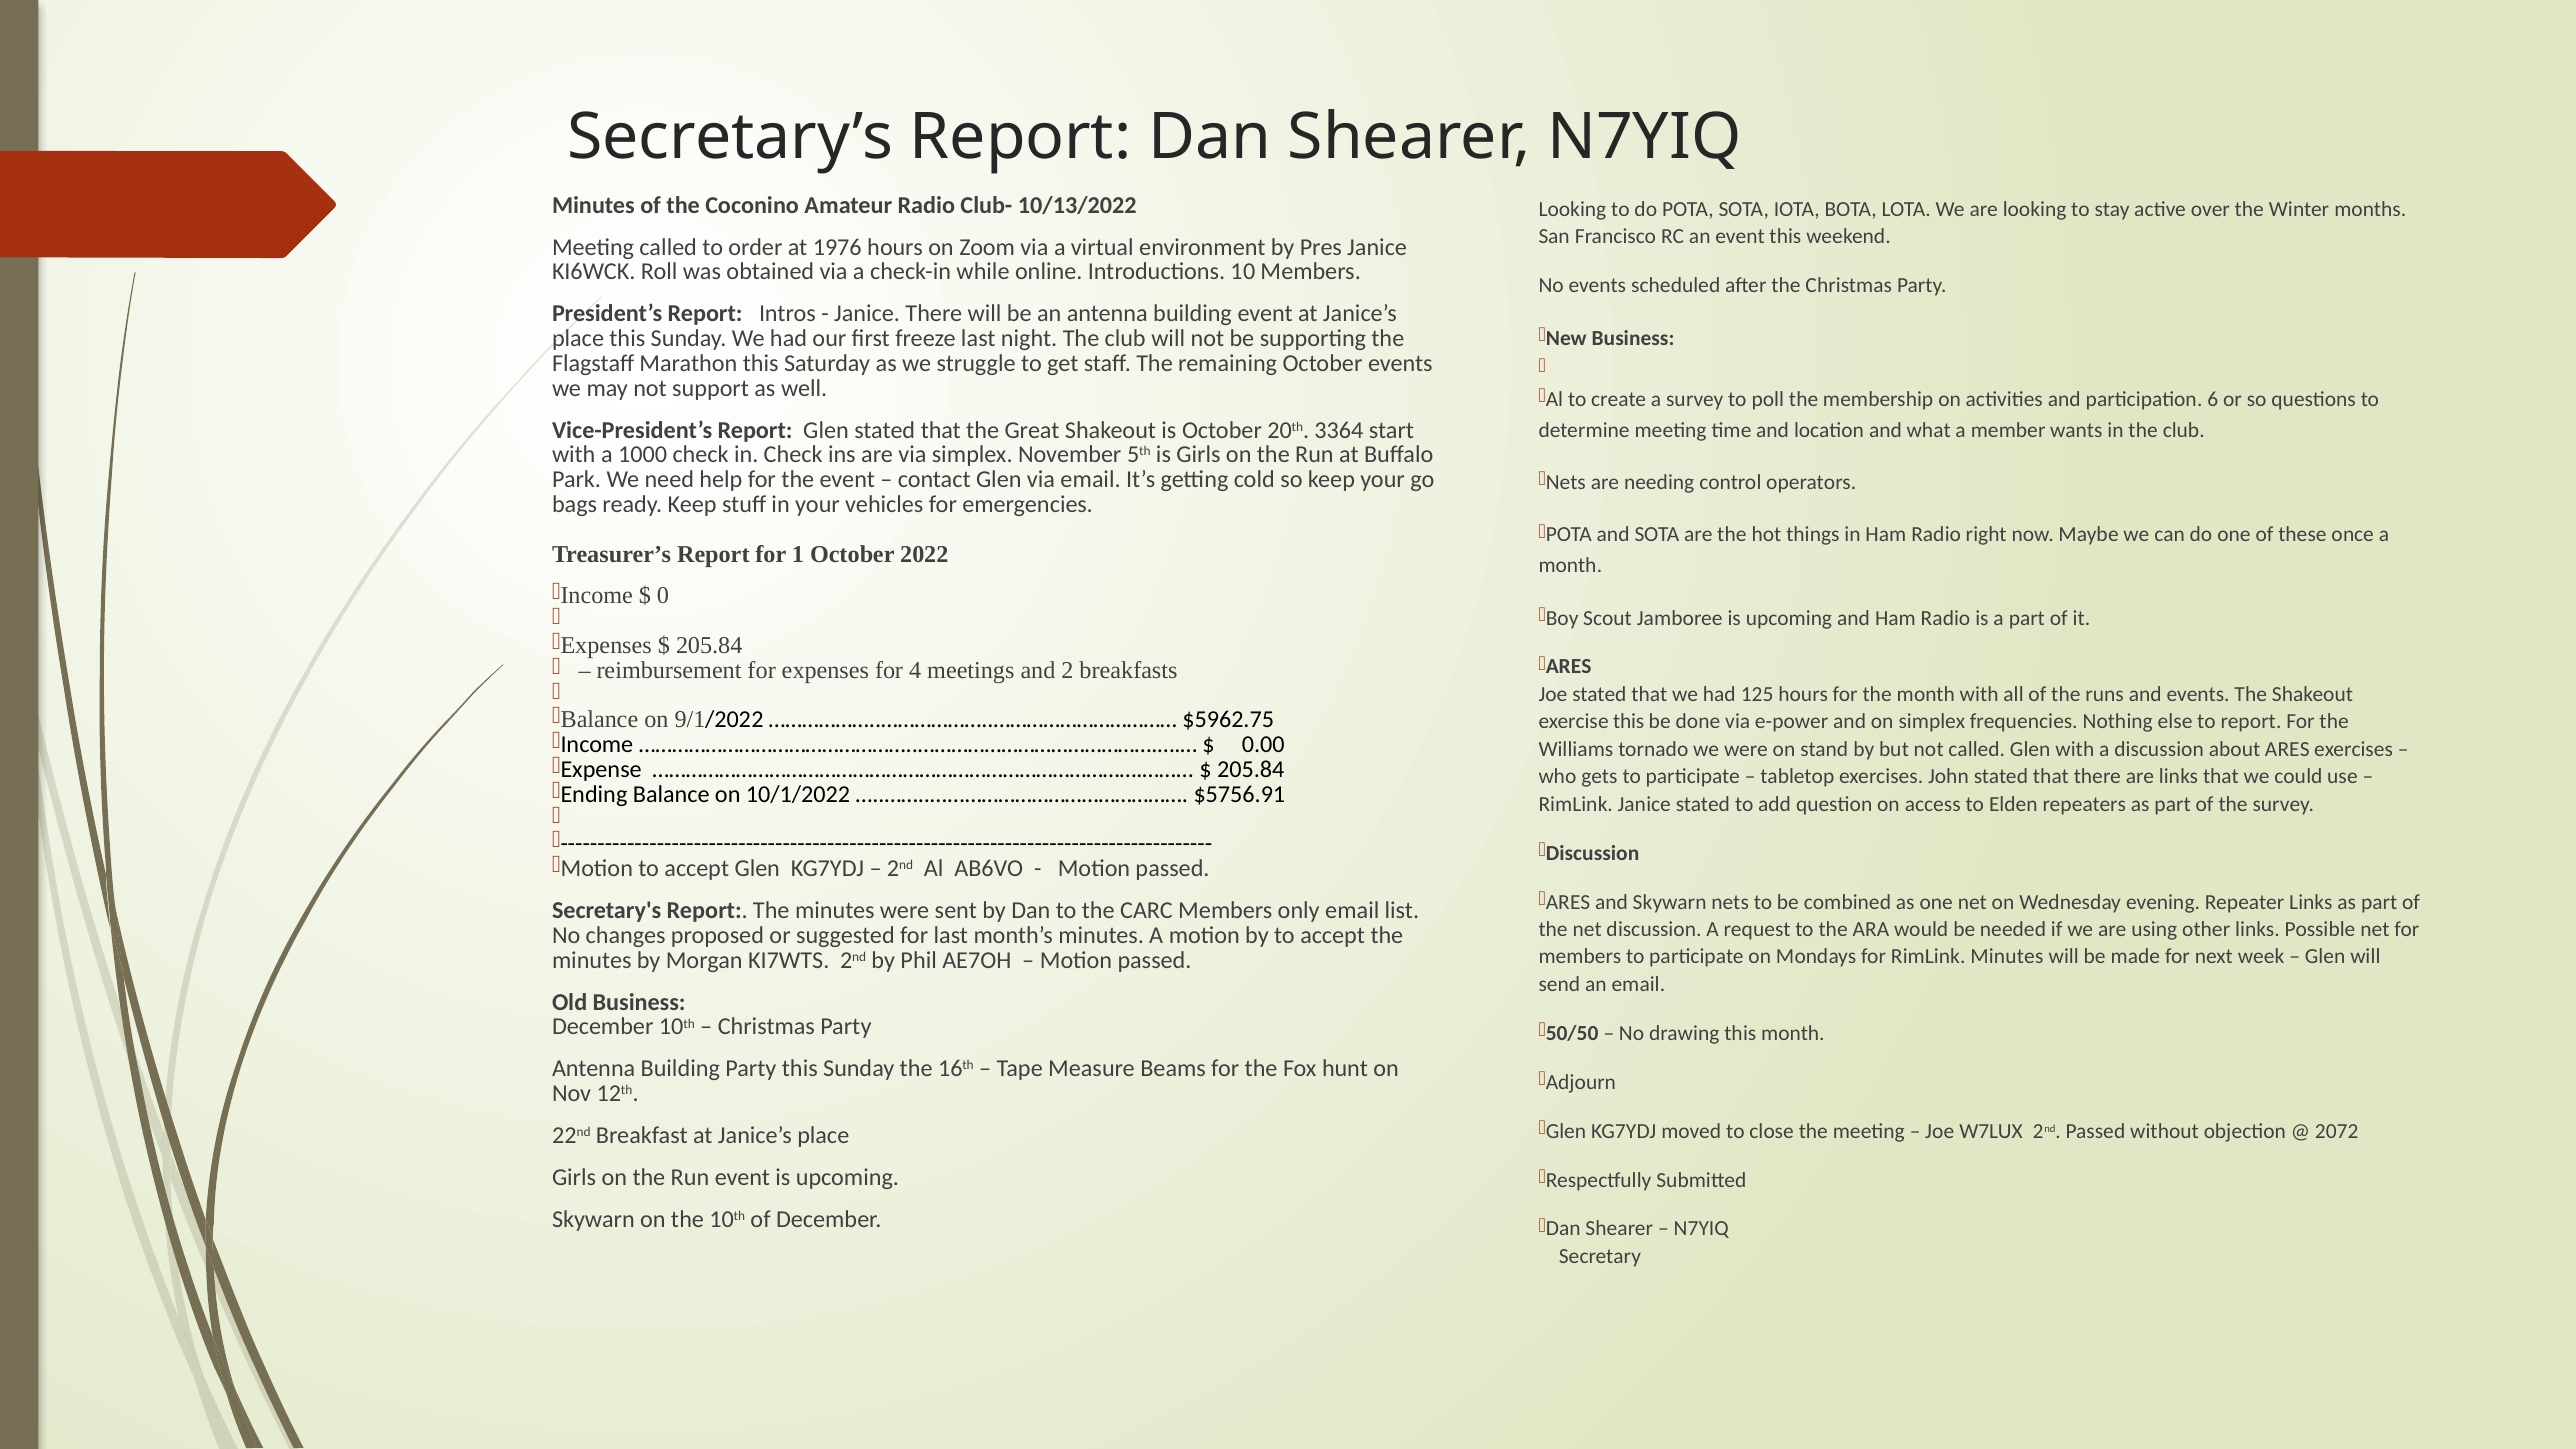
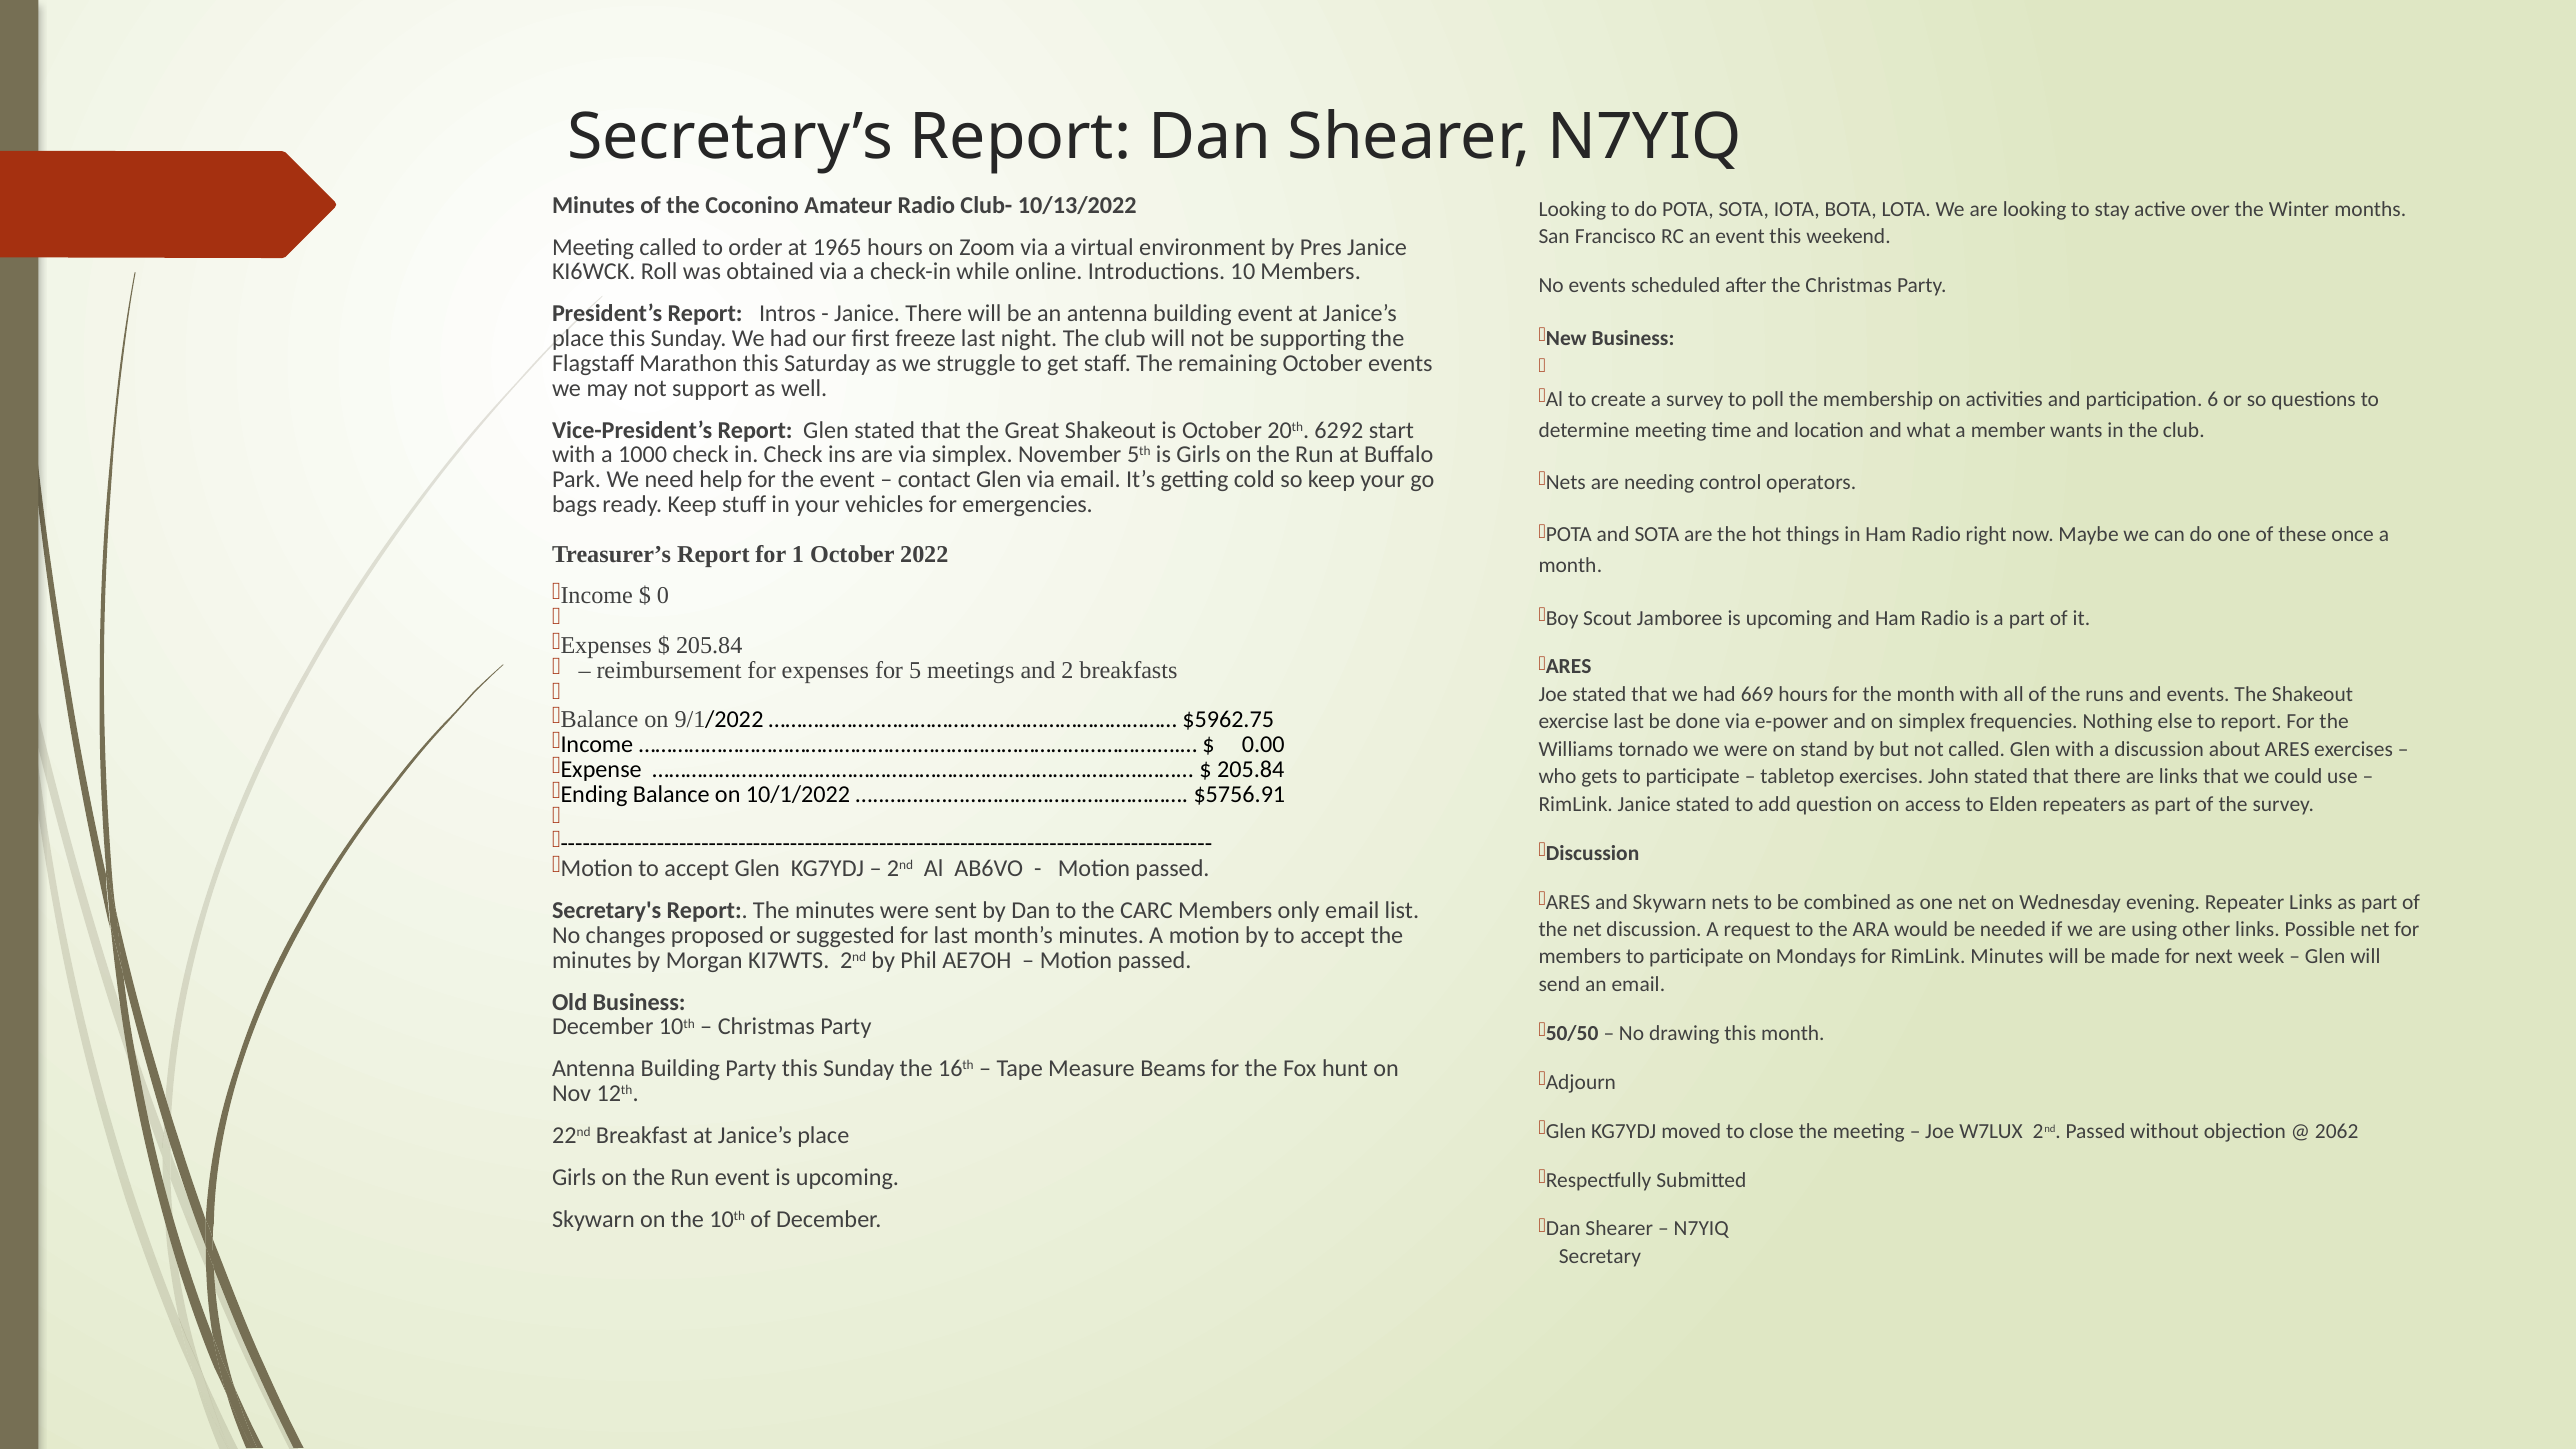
1976: 1976 -> 1965 (837, 247)
3364: 3364 -> 6292 (1339, 430)
4: 4 -> 5 (915, 670)
125: 125 -> 669 (1757, 694)
exercise this: this -> last (1629, 722)
2072: 2072 -> 2062 (2337, 1131)
